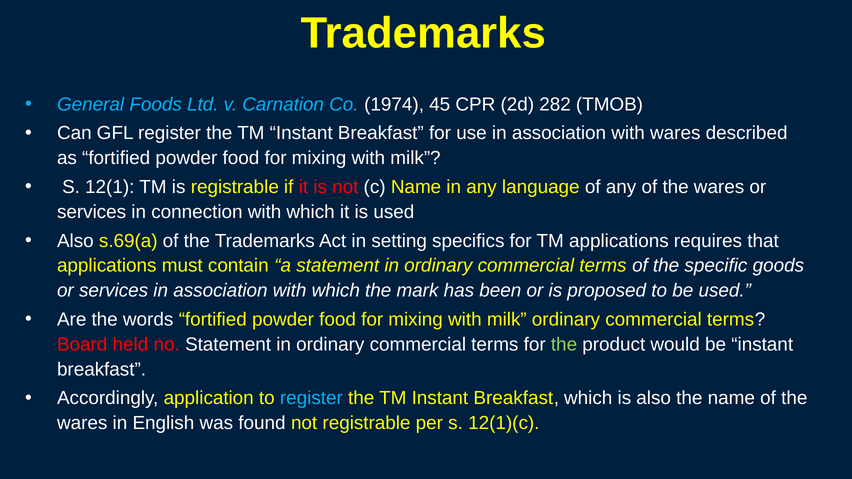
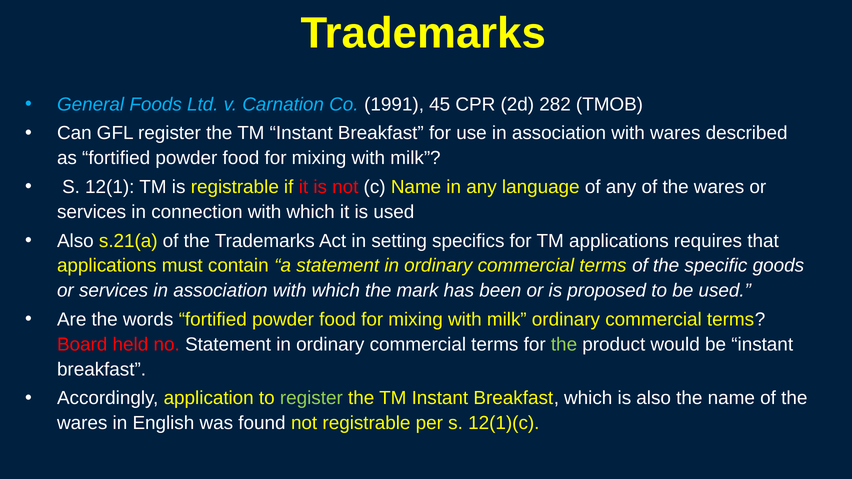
1974: 1974 -> 1991 (394, 104)
s.69(a: s.69(a -> s.21(a (128, 241)
register colour: light blue -> light green (311, 398)
